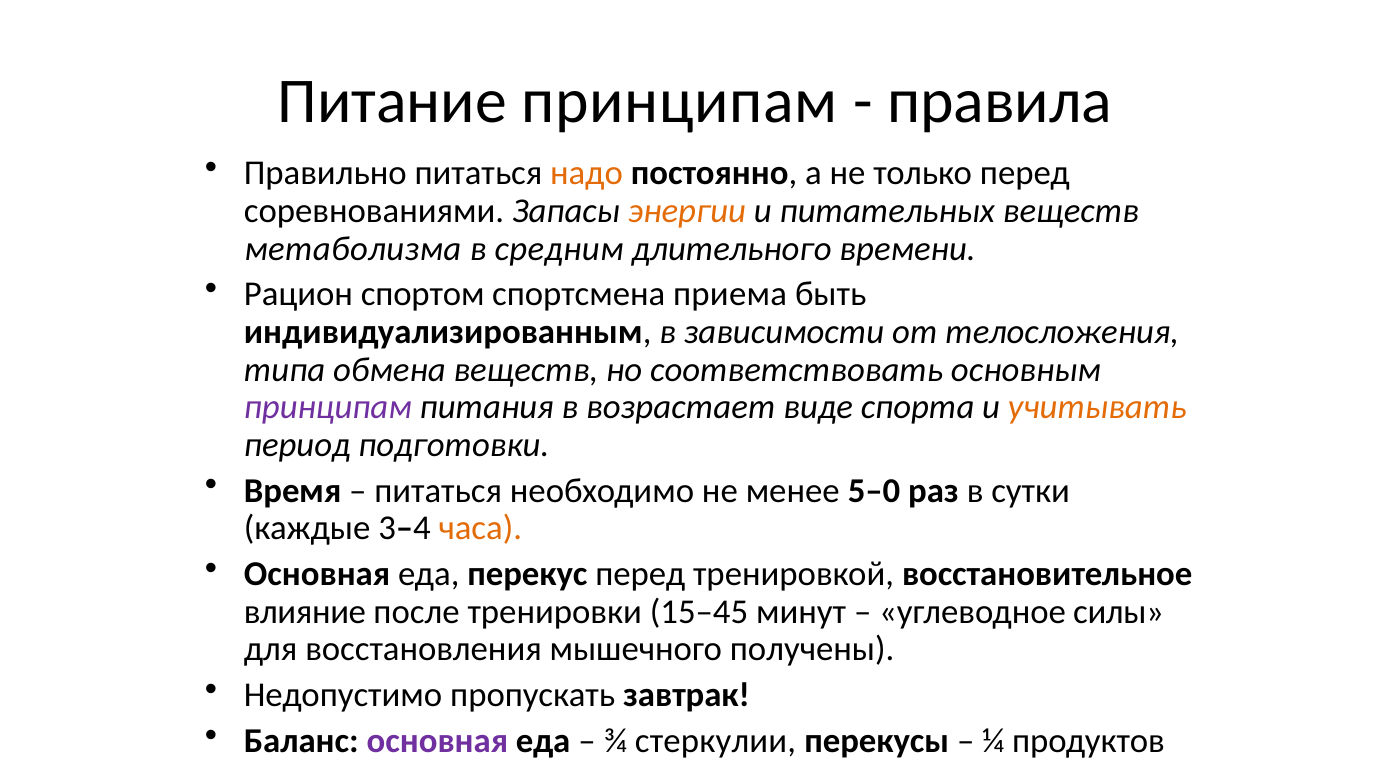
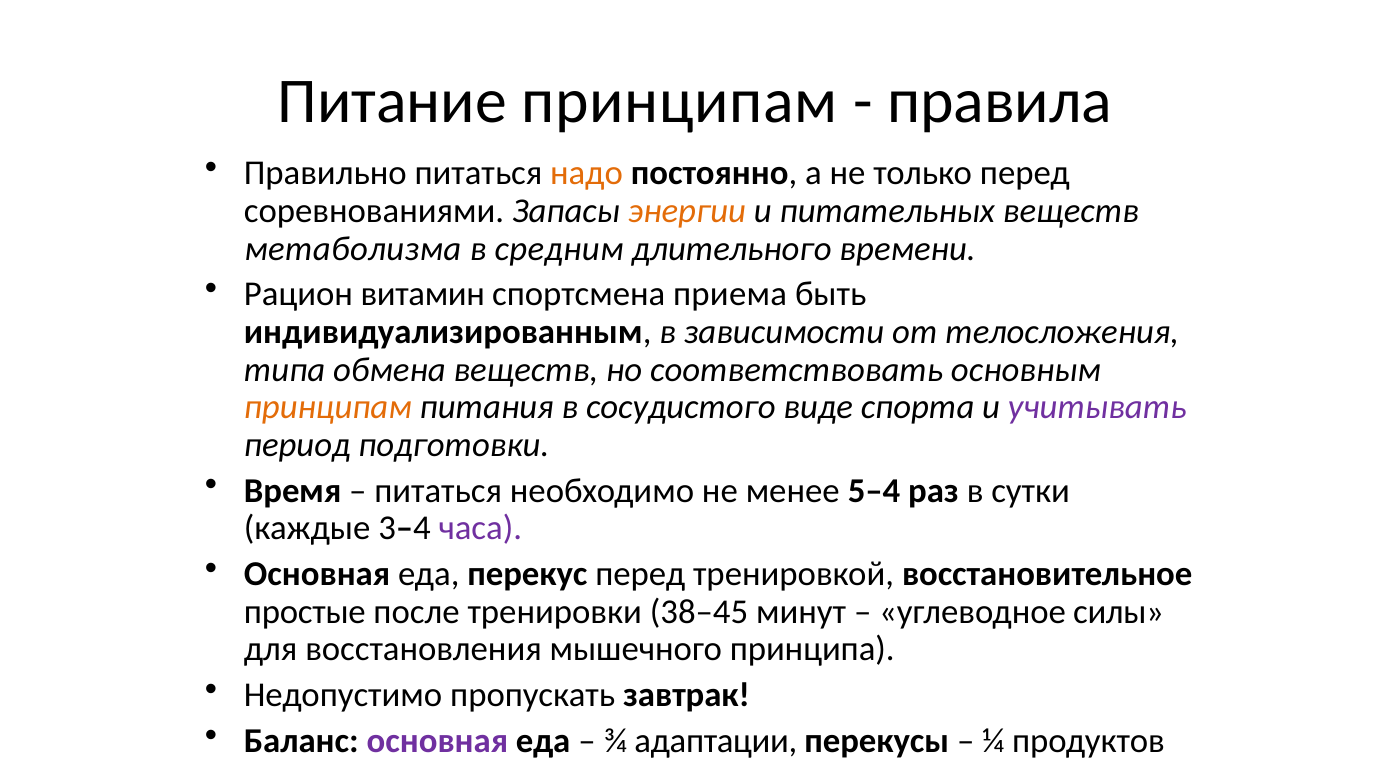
спортом: спортом -> витамин (423, 294)
принципам colour: purple -> orange (328, 407)
возрастает: возрастает -> сосудистого (681, 407)
учитывать colour: orange -> purple (1097, 407)
5–0: 5–0 -> 5–4 (874, 490)
часа colour: orange -> purple (480, 528)
влияние: влияние -> простые (305, 611)
15–45: 15–45 -> 38–45 (699, 611)
получены: получены -> принципа (812, 649)
стеркулии: стеркулии -> адаптации (716, 741)
